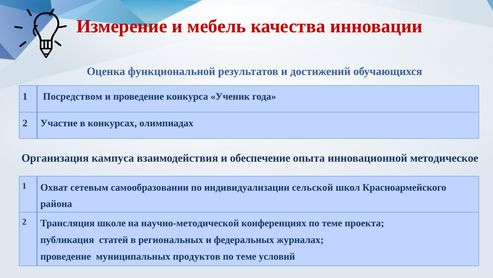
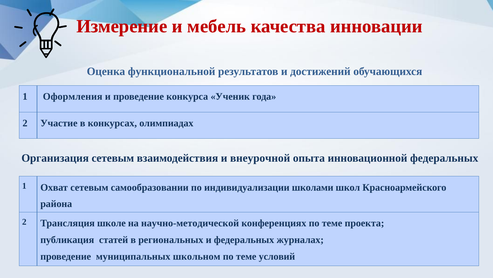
Посредством: Посредством -> Оформления (73, 96)
Организация кампуса: кампуса -> сетевым (113, 158)
обеспечение: обеспечение -> внеурочной (260, 158)
инновационной методическое: методическое -> федеральных (444, 158)
сельской: сельской -> школами (313, 187)
продуктов: продуктов -> школьном (197, 256)
